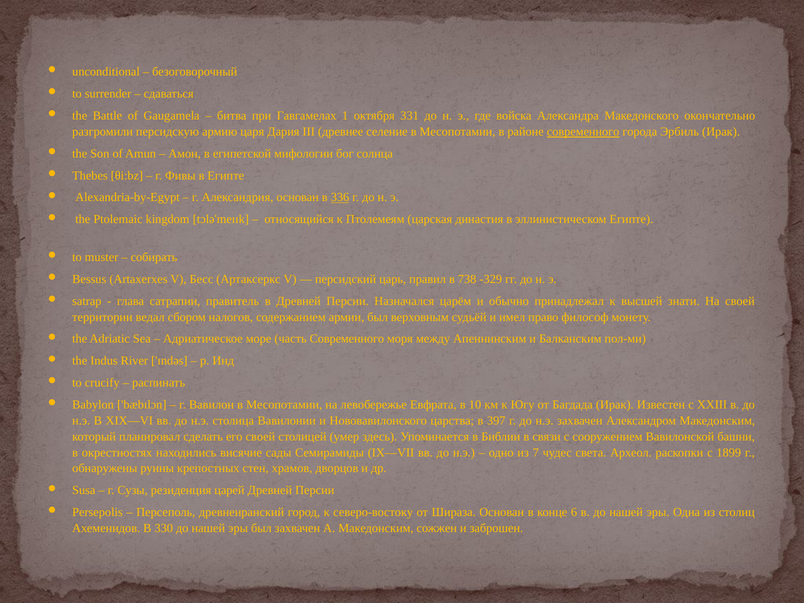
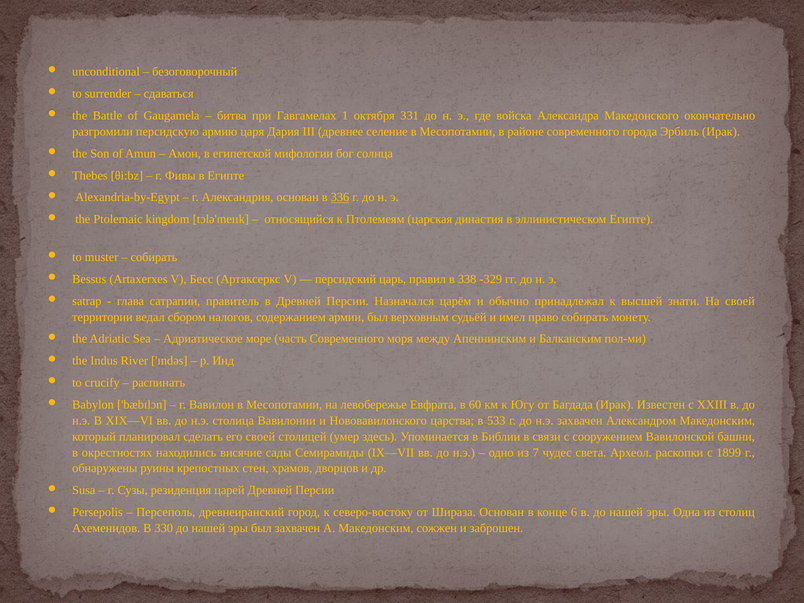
современного underline: present -> none (583, 132)
738: 738 -> 338 (467, 279)
право философ: философ -> собирать (585, 317)
10: 10 -> 60 (475, 405)
397: 397 -> 533 (496, 421)
